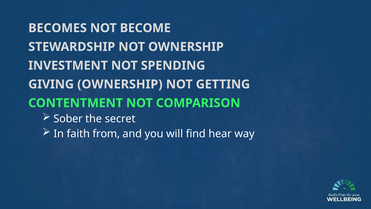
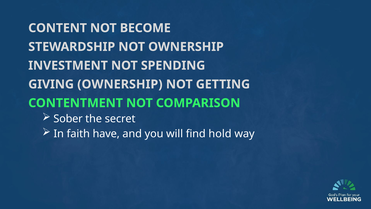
BECOMES: BECOMES -> CONTENT (58, 28)
from: from -> have (106, 133)
hear: hear -> hold (220, 133)
